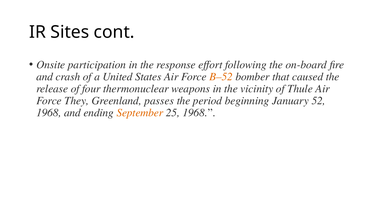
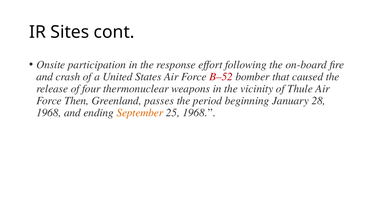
B–52 colour: orange -> red (221, 77)
They: They -> Then (77, 101)
52: 52 -> 28 (318, 101)
